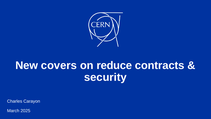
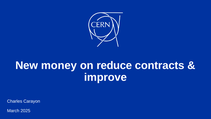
covers: covers -> money (59, 65)
security: security -> improve (105, 77)
